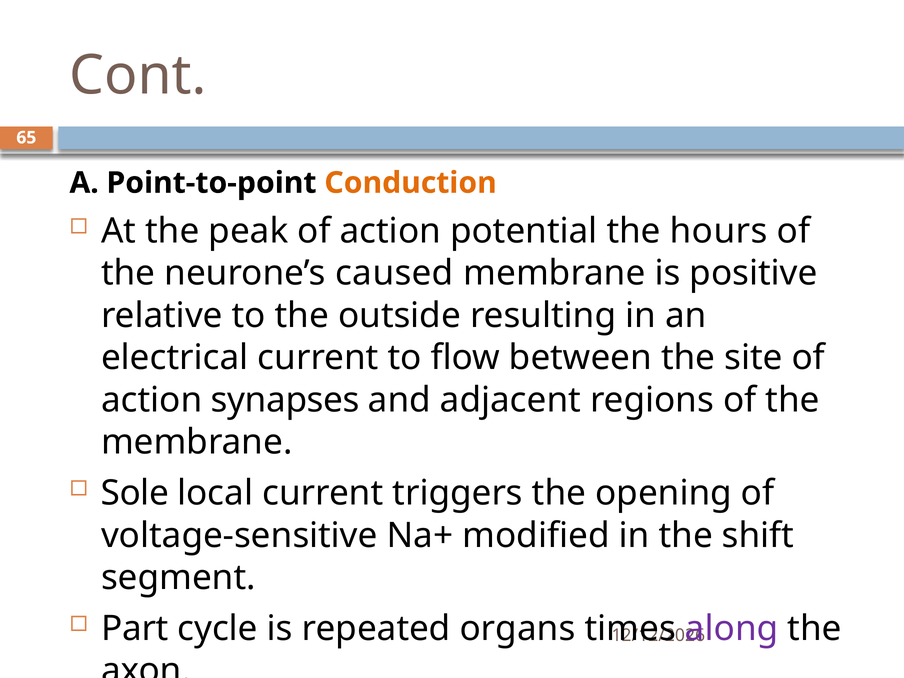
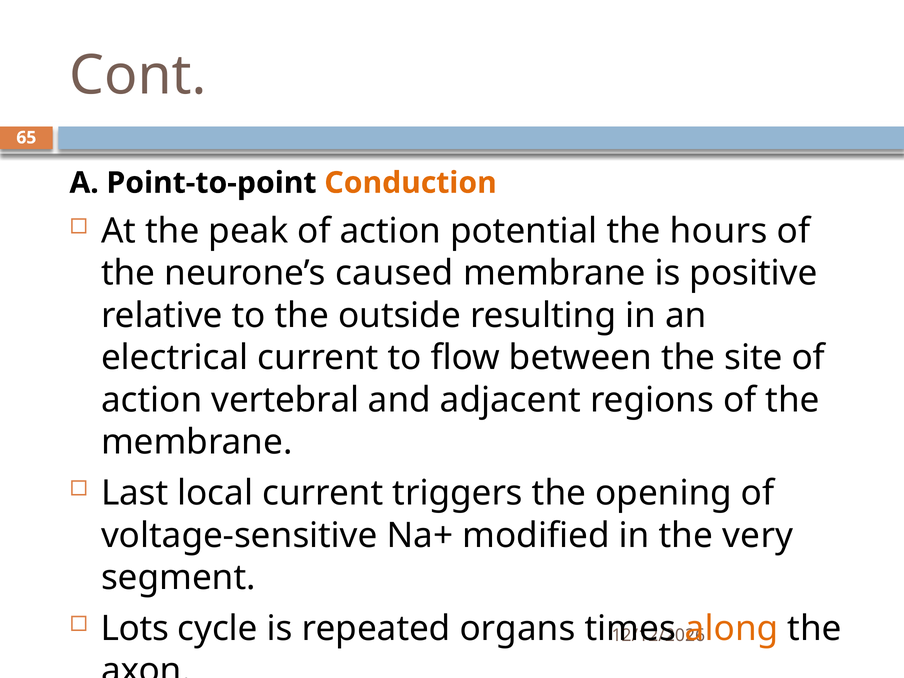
synapses: synapses -> vertebral (285, 400)
Sole: Sole -> Last (135, 493)
shift: shift -> very (758, 535)
Part: Part -> Lots (135, 629)
along colour: purple -> orange (732, 629)
